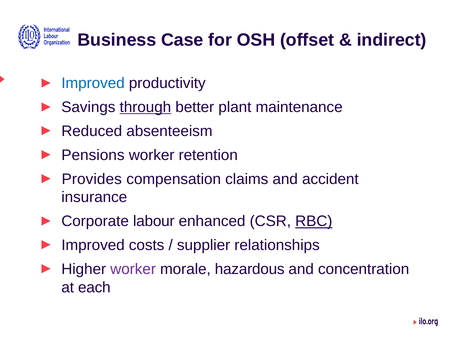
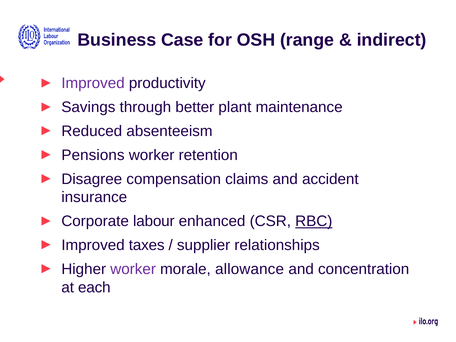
offset: offset -> range (307, 40)
Improved colour: blue -> purple (93, 83)
through underline: present -> none (145, 107)
Provides: Provides -> Disagree (92, 179)
costs: costs -> taxes (147, 245)
hazardous: hazardous -> allowance (250, 269)
